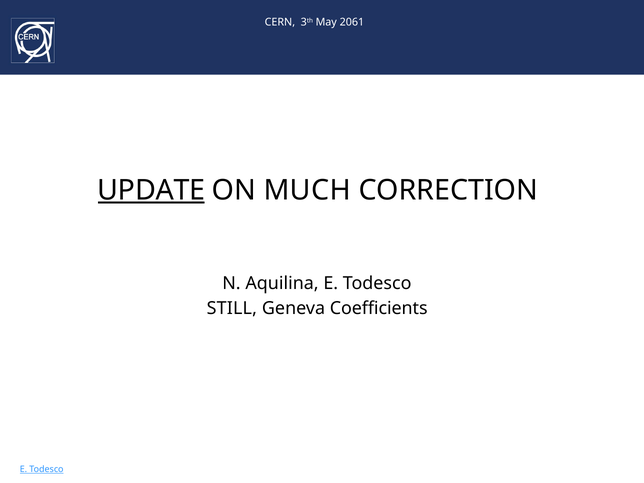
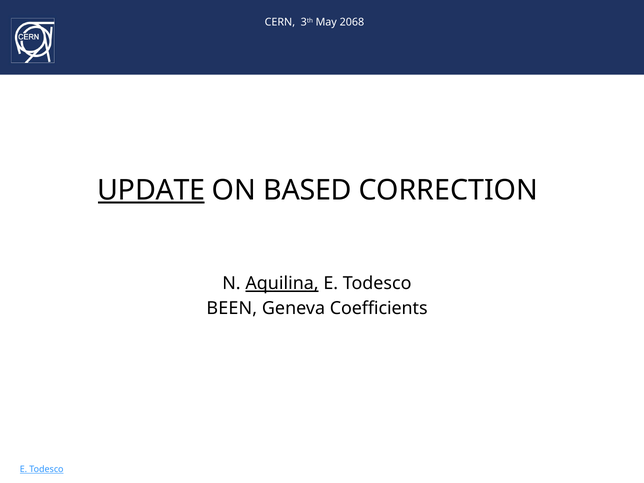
2061: 2061 -> 2068 (352, 22)
MUCH: MUCH -> BASED (308, 190)
Aquilina underline: none -> present (282, 284)
STILL: STILL -> BEEN (232, 309)
